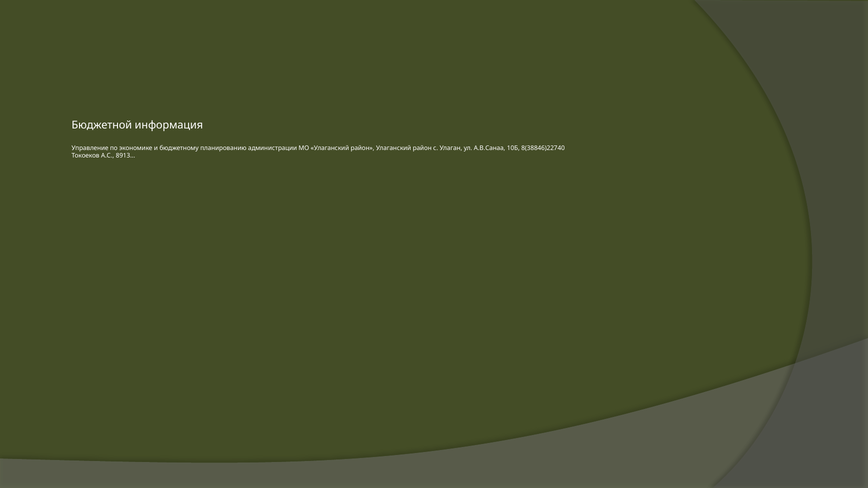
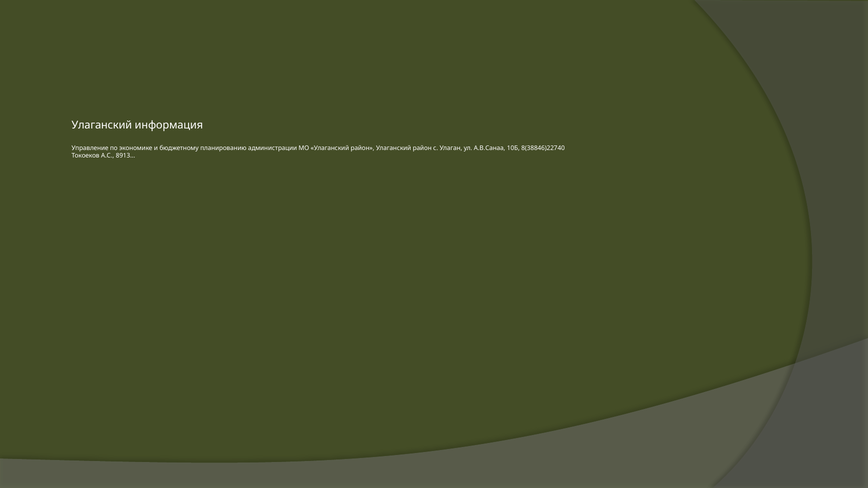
Бюджетной: Бюджетной -> Улаганский (102, 125)
